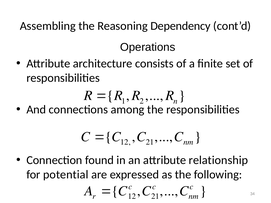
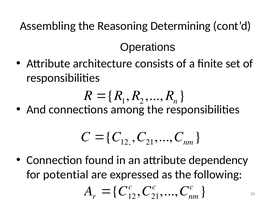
Dependency: Dependency -> Determining (181, 26)
relationship: relationship -> dependency (218, 160)
